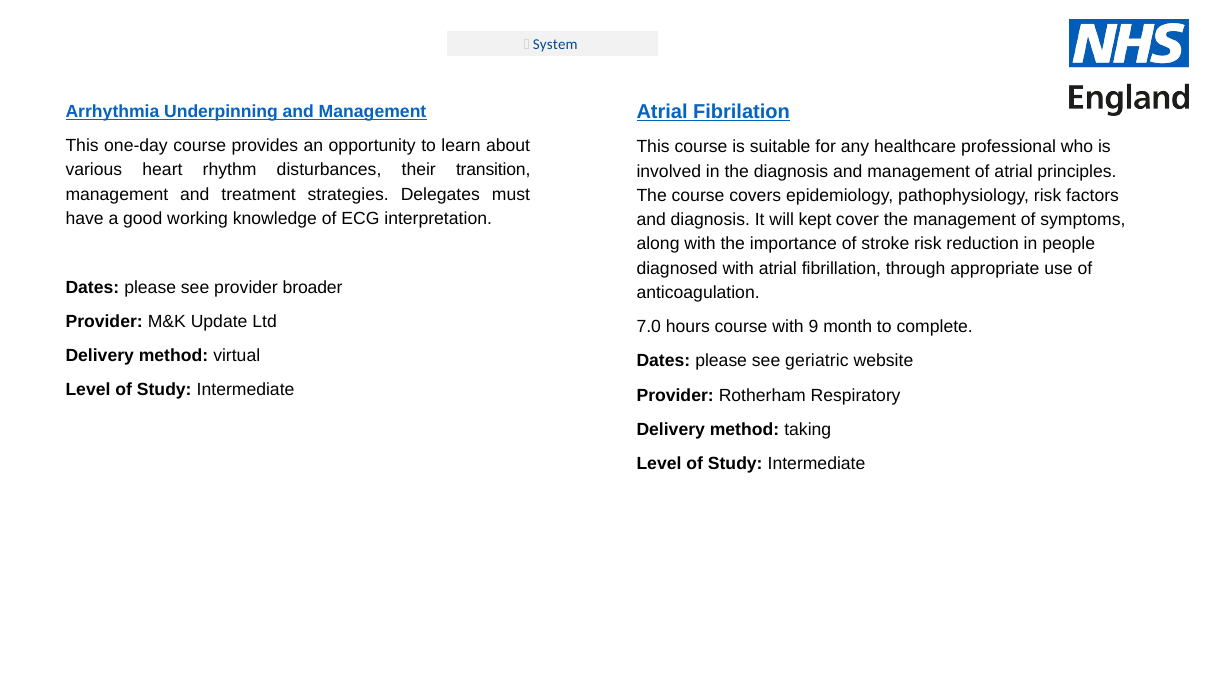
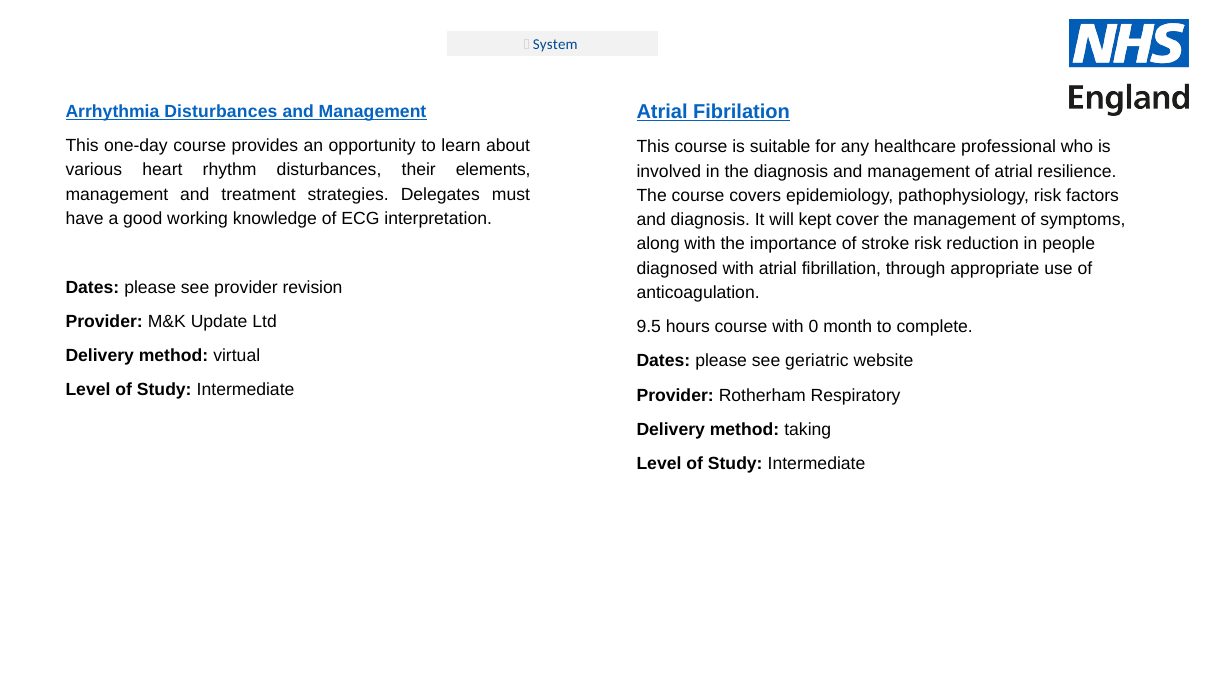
Arrhythmia Underpinning: Underpinning -> Disturbances (221, 112)
transition: transition -> elements (493, 170)
principles: principles -> resilience (1077, 171)
broader: broader -> revision (313, 287)
7.0: 7.0 -> 9.5 (649, 327)
9: 9 -> 0 (813, 327)
